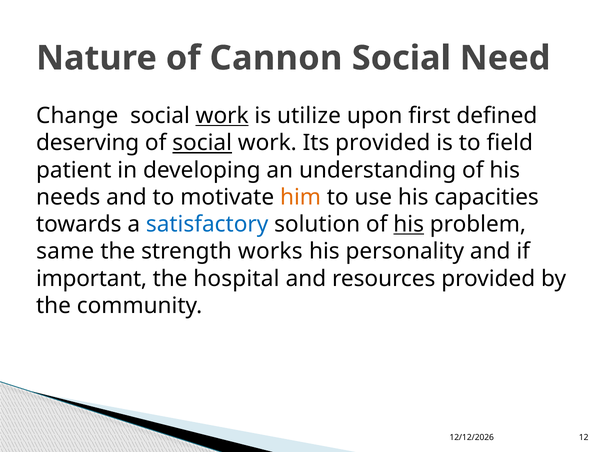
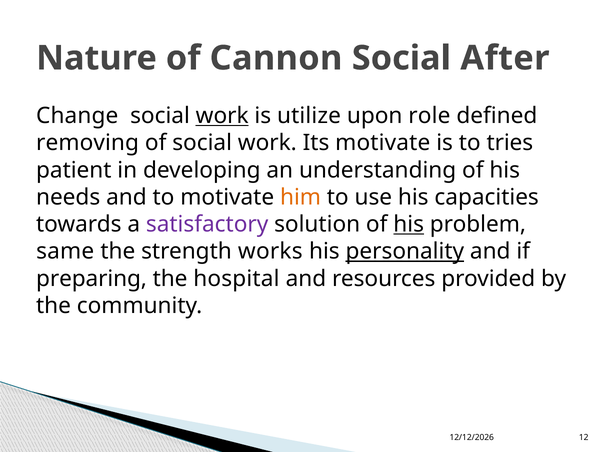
Need: Need -> After (505, 58)
first: first -> role (429, 116)
deserving: deserving -> removing (88, 143)
social underline: present -> none (202, 143)
Its provided: provided -> motivate (383, 143)
field: field -> tries (510, 143)
satisfactory colour: blue -> purple (207, 224)
personality underline: none -> present (405, 252)
important: important -> preparing (91, 279)
